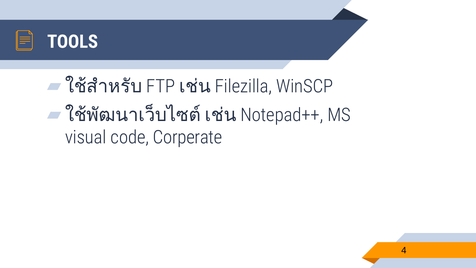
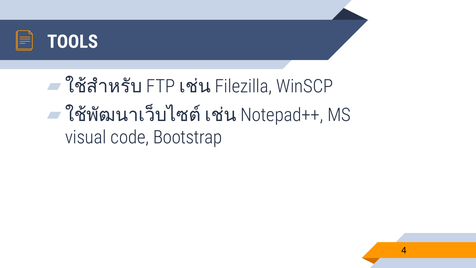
Corperate: Corperate -> Bootstrap (188, 137)
